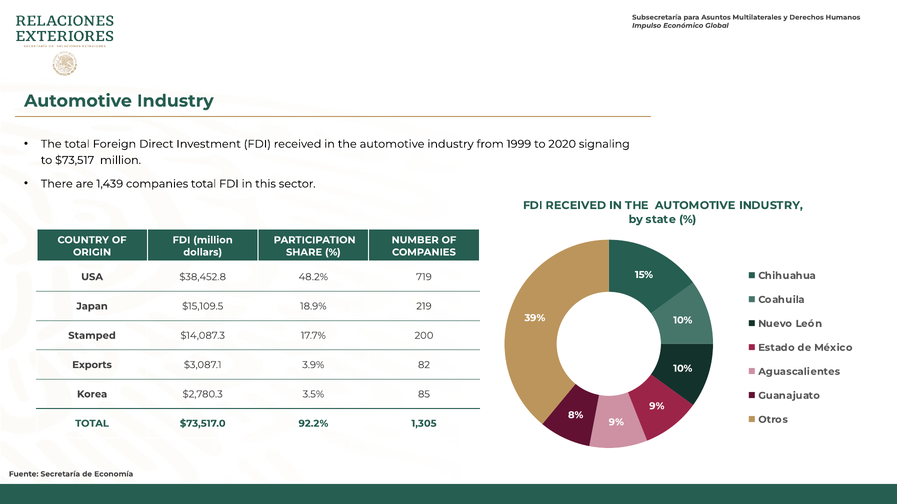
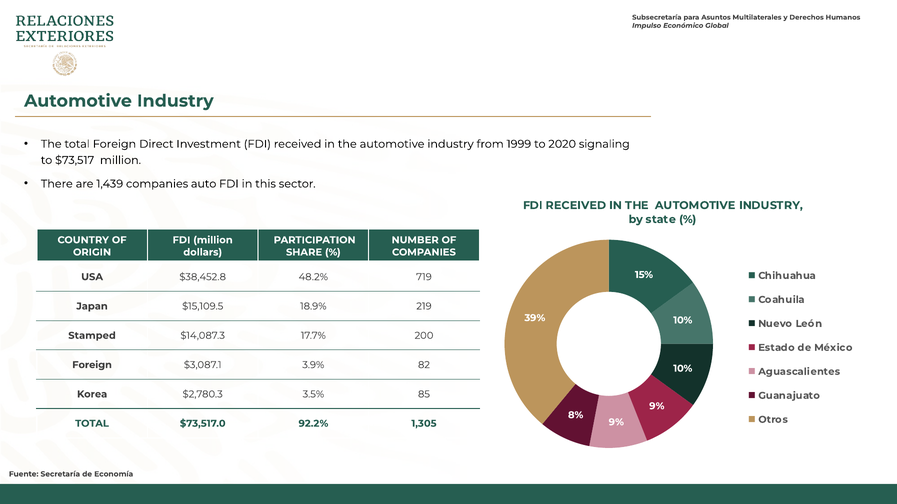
companies total: total -> auto (204, 184)
Exports: Exports -> Foreign (92, 365)
